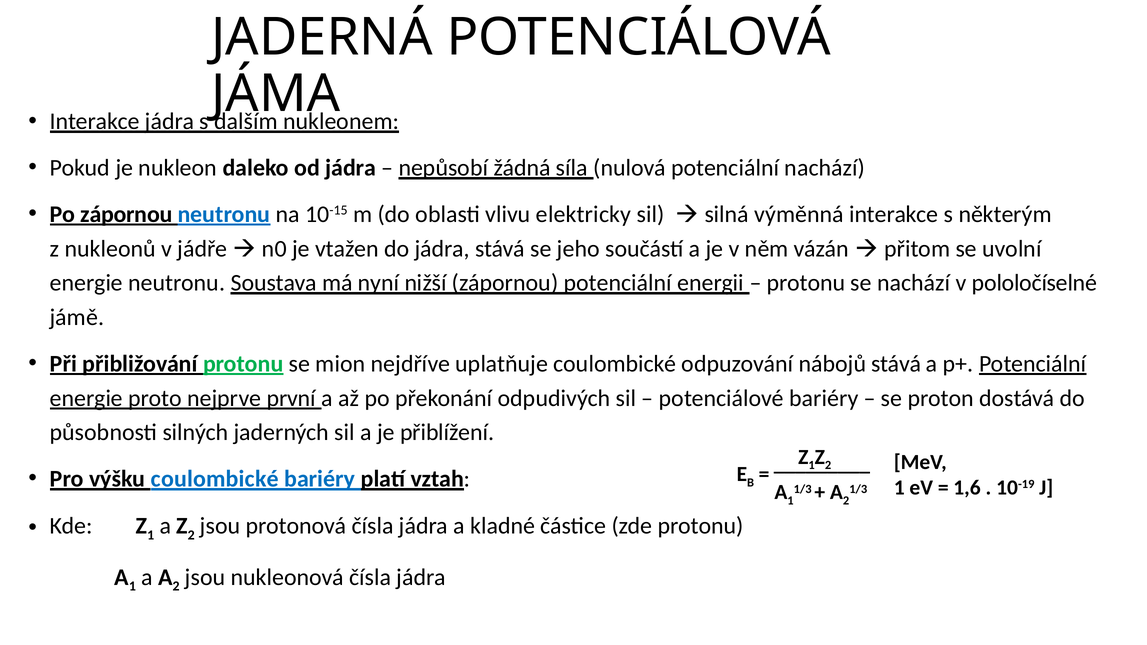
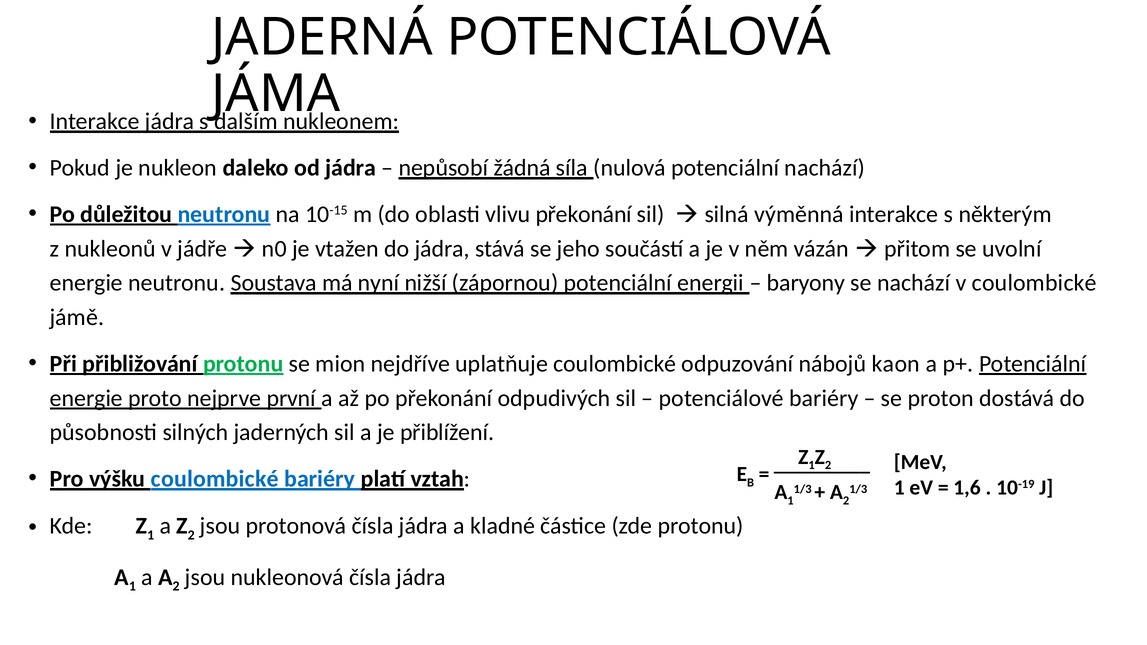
Po zápornou: zápornou -> důležitou (126, 214)
vlivu elektricky: elektricky -> překonání (584, 214)
protonu: protonu -> baryony (806, 283)
v pololočíselné: pololočíselné -> coulombické (1034, 283)
nábojů stává: stává -> kaon (896, 364)
